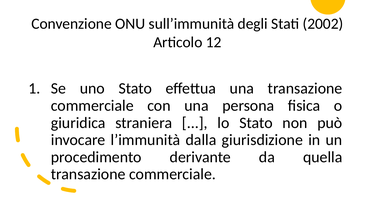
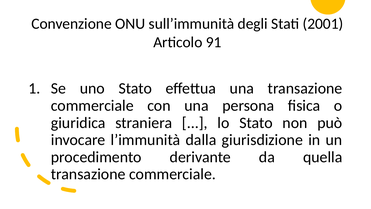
2002: 2002 -> 2001 (323, 24)
12: 12 -> 91 (214, 42)
